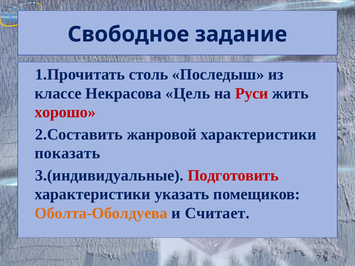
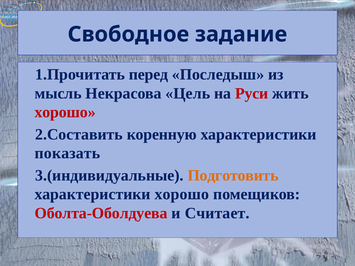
столь: столь -> перед (149, 74)
классе: классе -> мысль (58, 93)
жанровой: жанровой -> коренную (162, 134)
Подготовить colour: red -> orange (233, 175)
характеристики указать: указать -> хорошо (182, 194)
Оболта-Оболдуева colour: orange -> red (101, 213)
